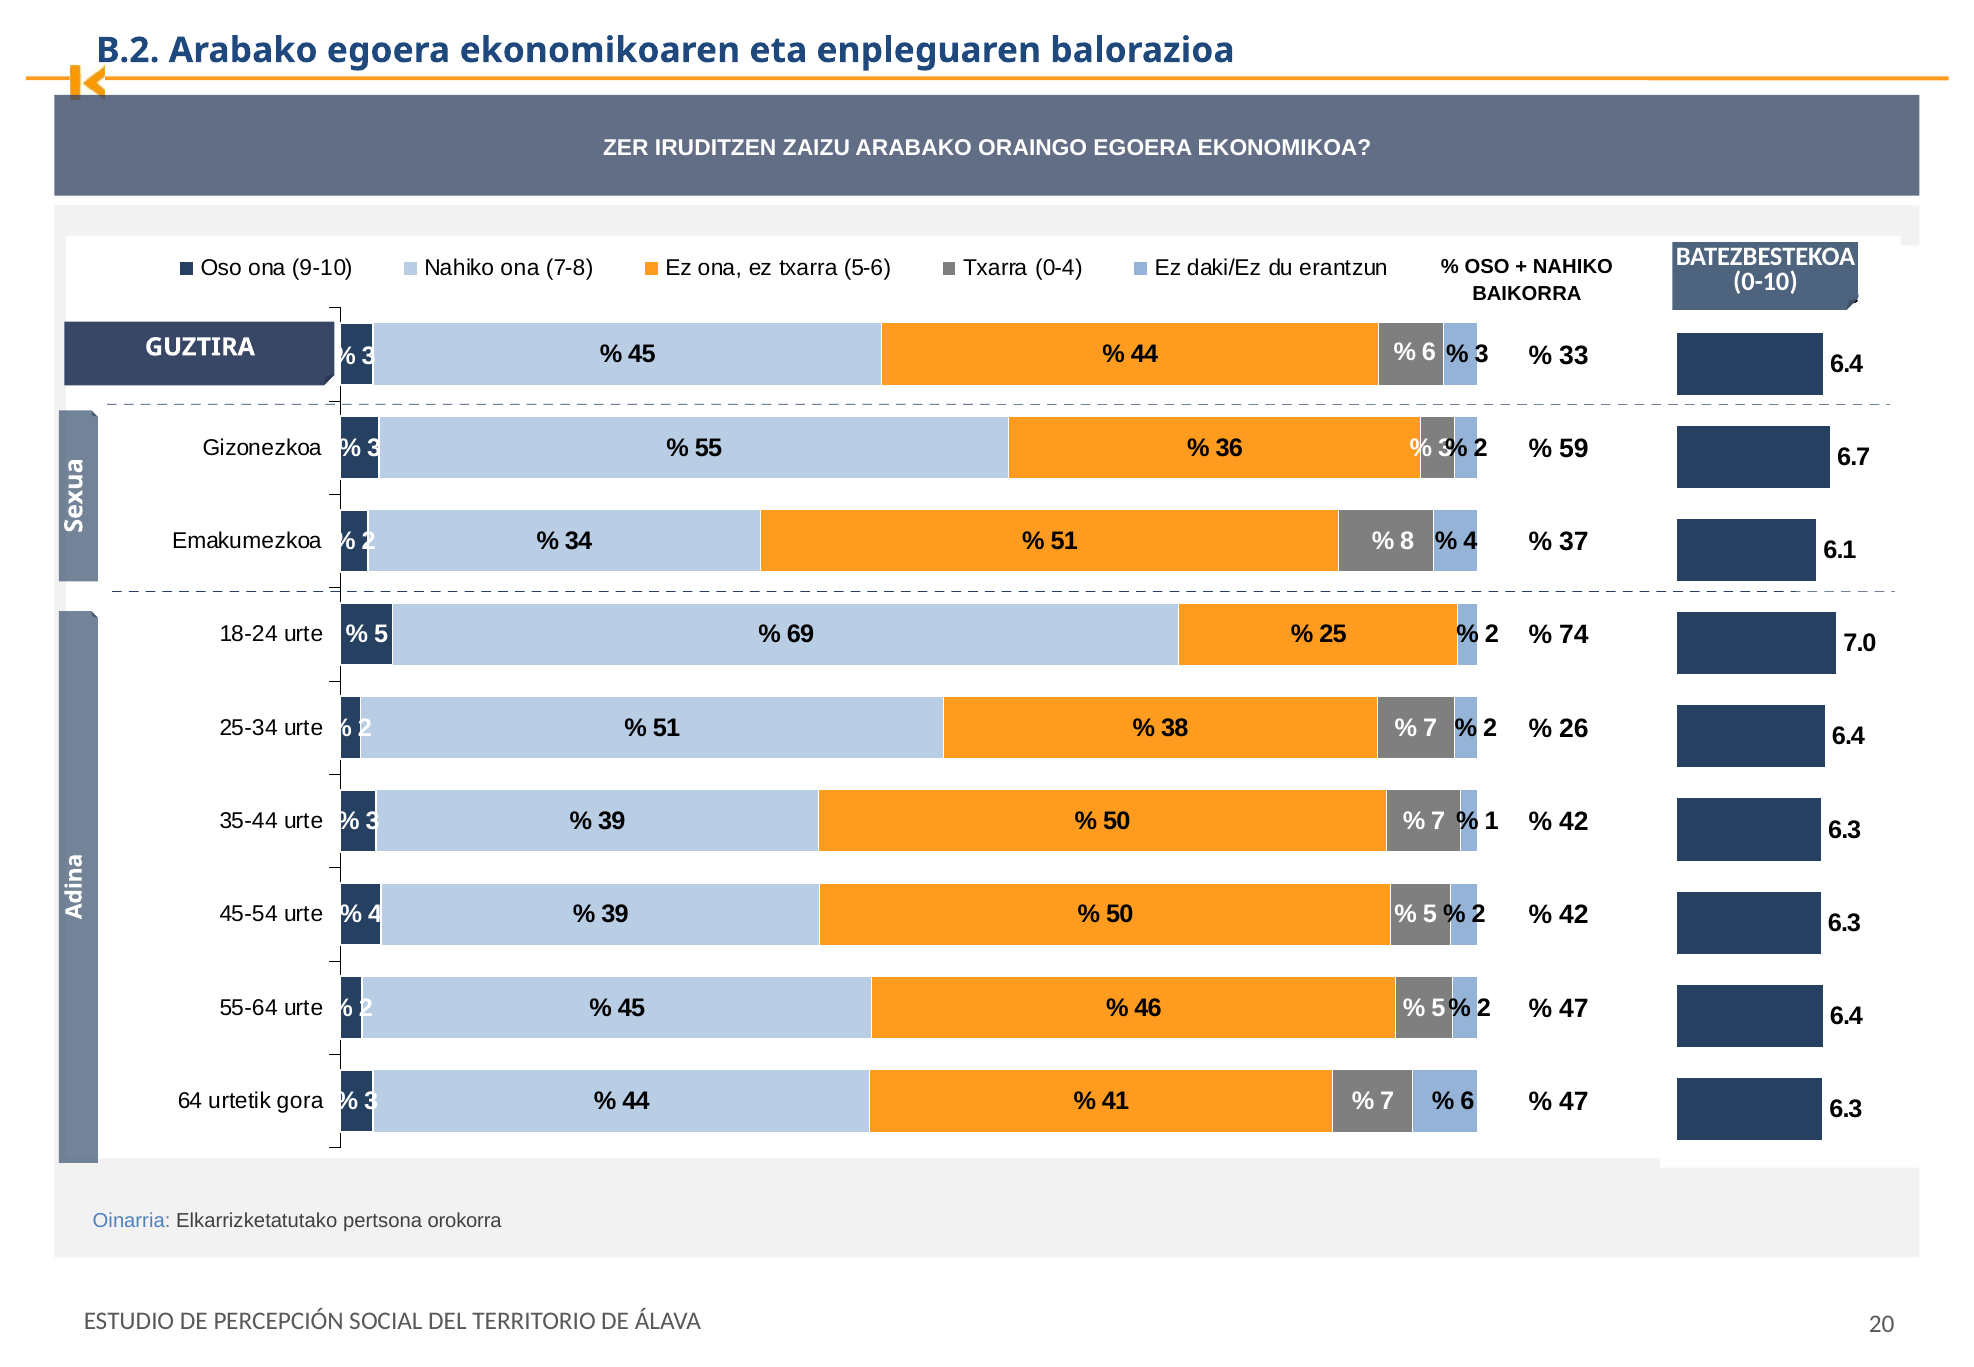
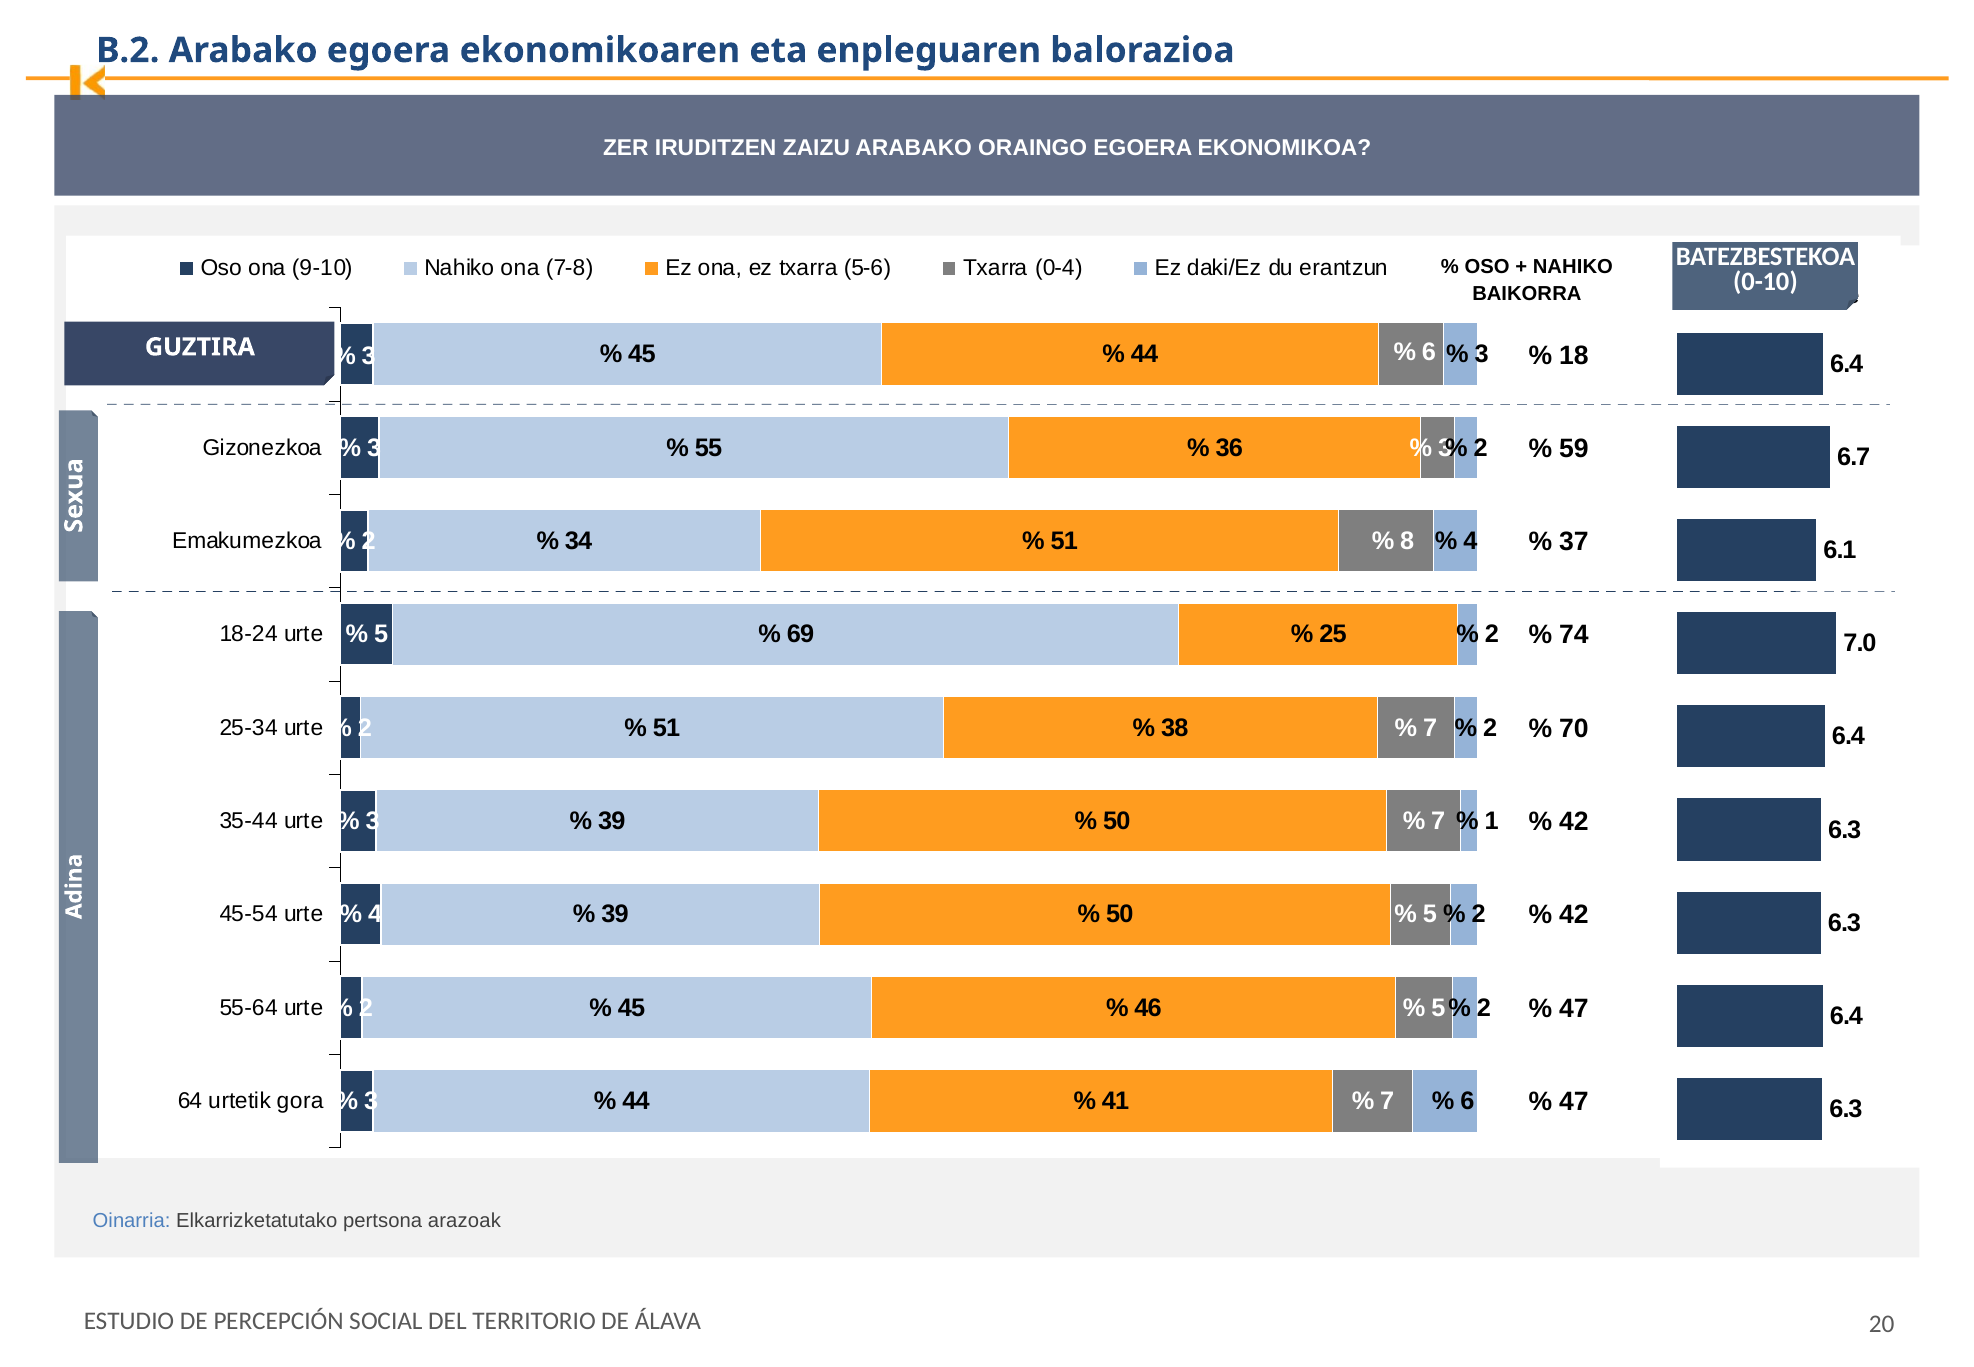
33: 33 -> 18 (1574, 355)
26: 26 -> 70 (1574, 728)
orokorra: orokorra -> arazoak (464, 1220)
